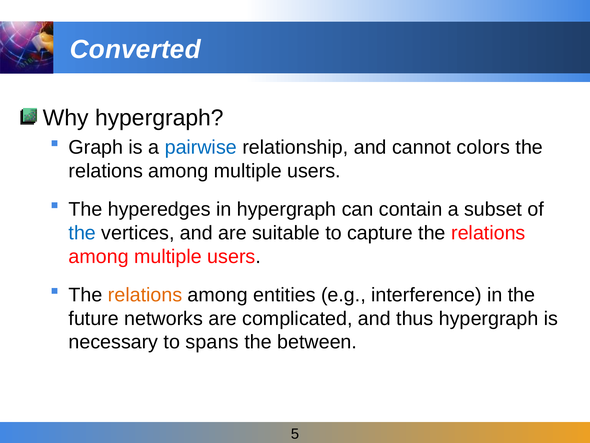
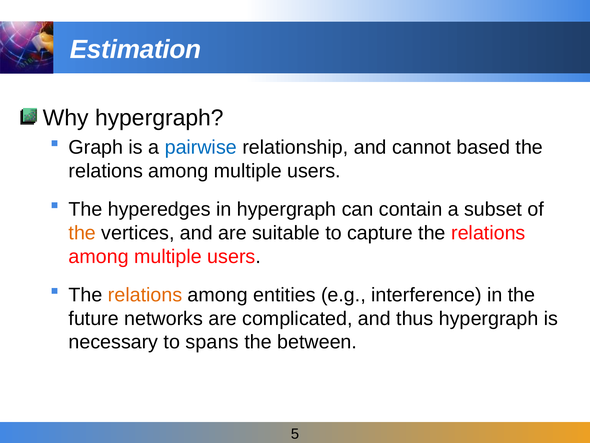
Converted: Converted -> Estimation (135, 49)
colors: colors -> based (483, 147)
the colour: blue -> orange (82, 233)
